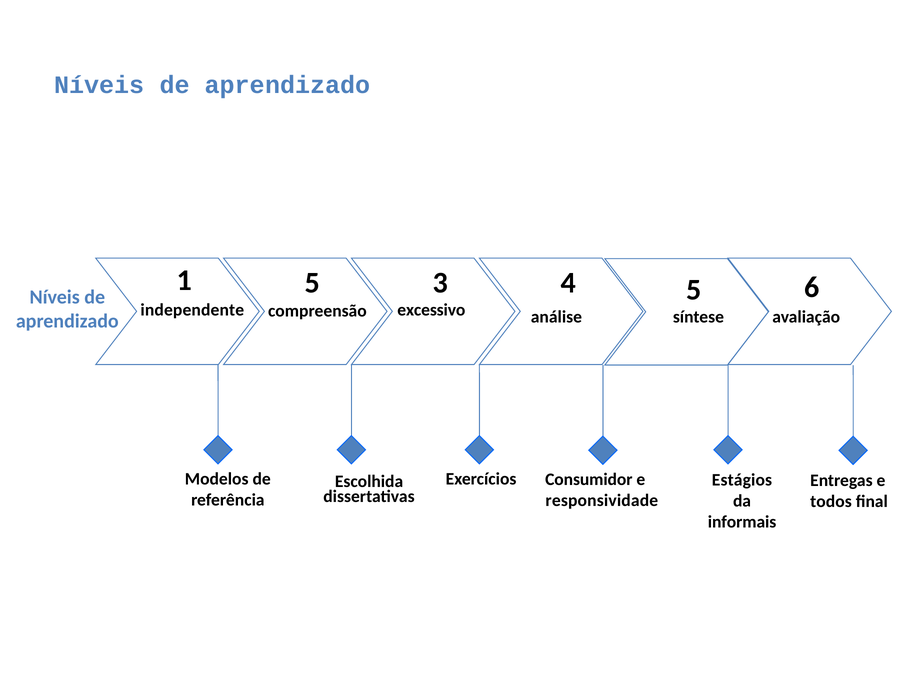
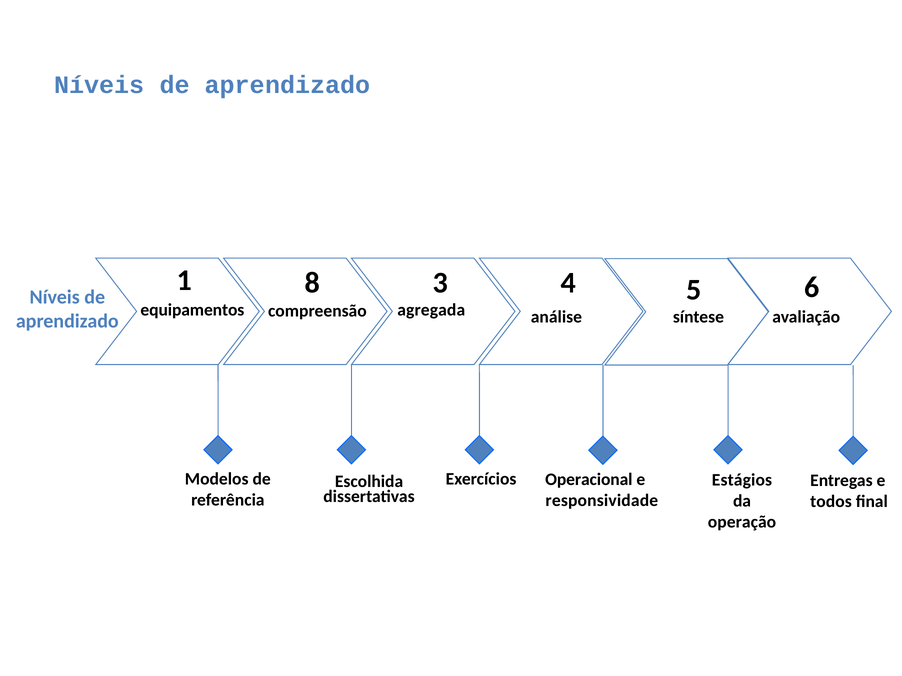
1 5: 5 -> 8 (313, 283)
independente: independente -> equipamentos (192, 310)
excessivo: excessivo -> agregada (431, 310)
Consumidor: Consumidor -> Operacional (589, 480)
informais: informais -> operação (742, 523)
